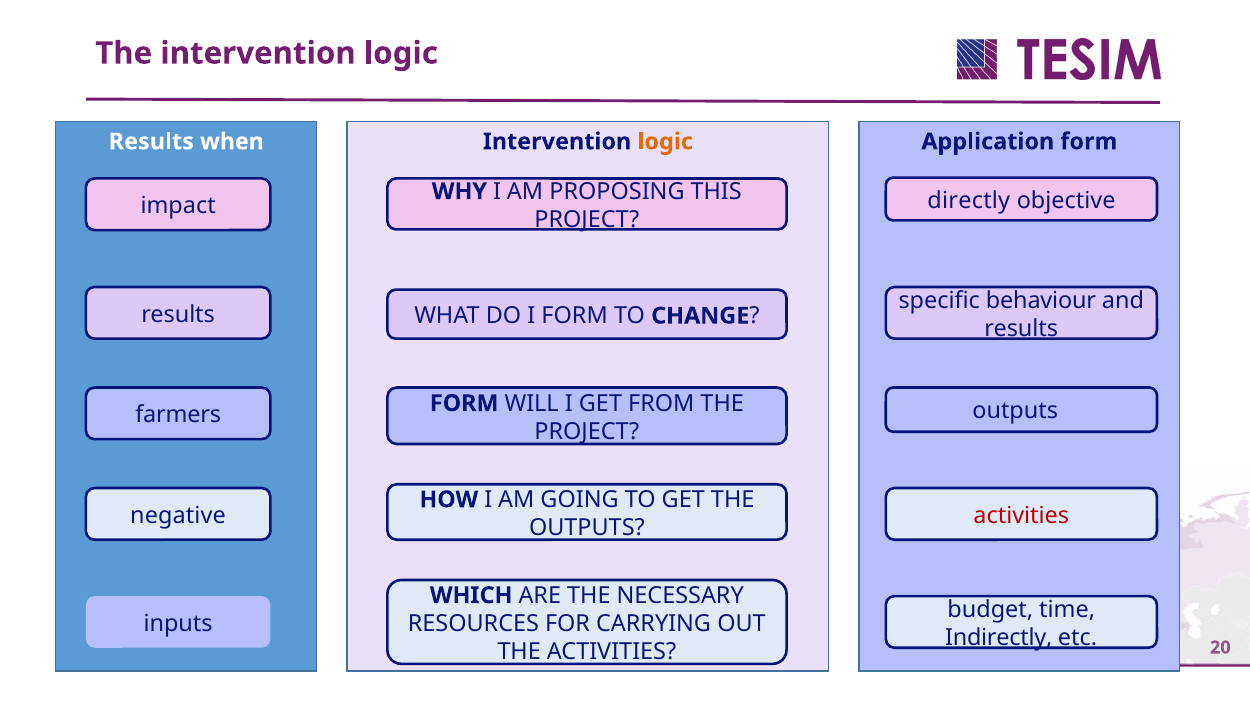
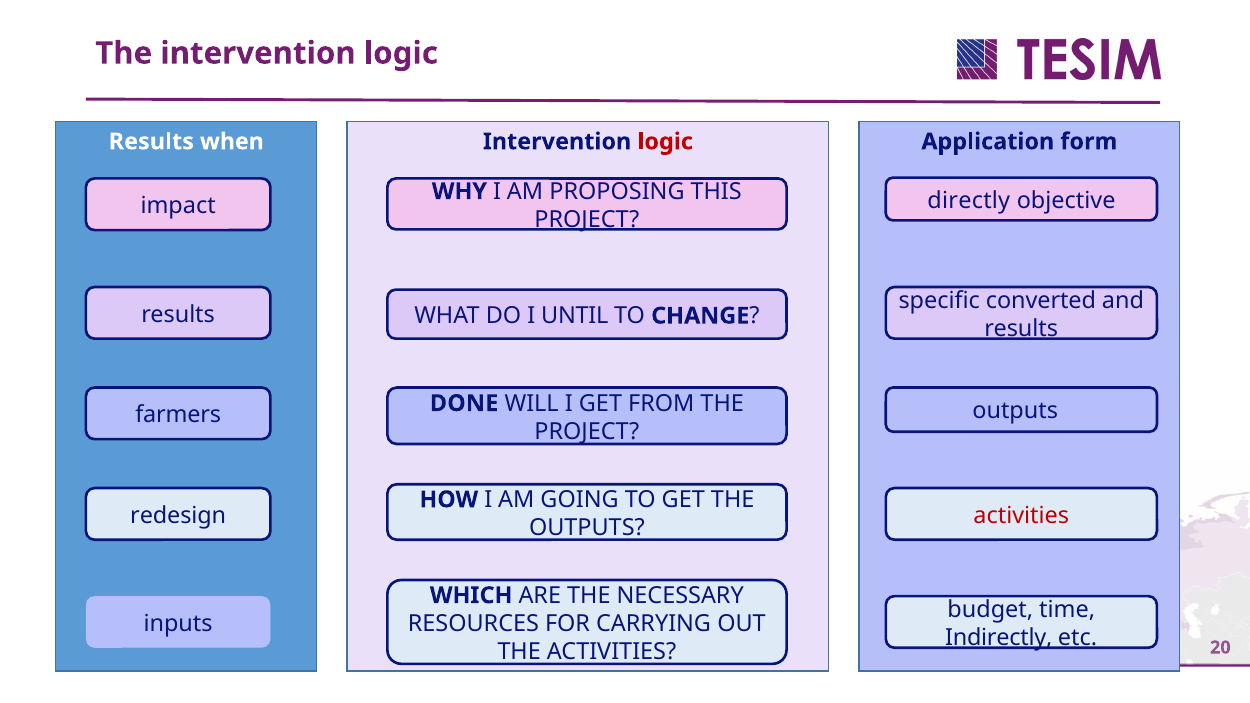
logic colour: orange -> red (665, 142)
behaviour: behaviour -> converted (1041, 300)
I FORM: FORM -> UNTIL (575, 316)
FORM: FORM -> DONE (464, 403)
negative: negative -> redesign (178, 516)
